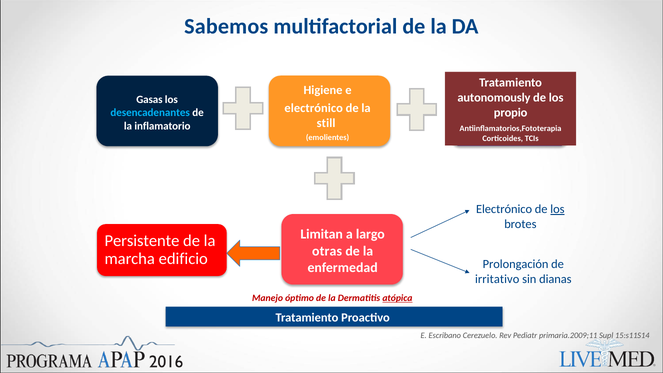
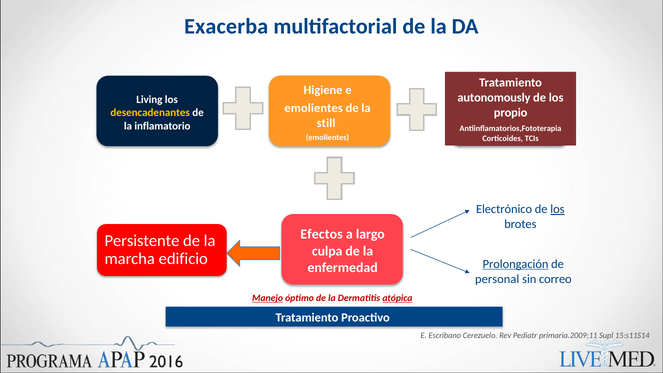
Sabemos: Sabemos -> Exacerba (226, 27)
Gasas: Gasas -> Living (149, 99)
electrónico: electrónico -> emolientes (314, 108)
desencadenantes colour: light blue -> yellow (150, 113)
Limitan: Limitan -> Efectos (322, 234)
otras: otras -> culpa (327, 251)
Prolongación underline: none -> present (516, 264)
irritativo: irritativo -> personal (497, 279)
dianas: dianas -> correo (555, 279)
Manejo underline: none -> present (268, 298)
